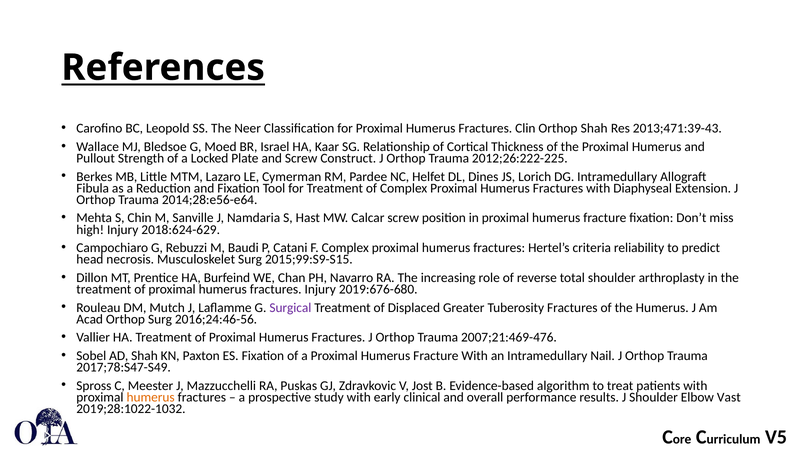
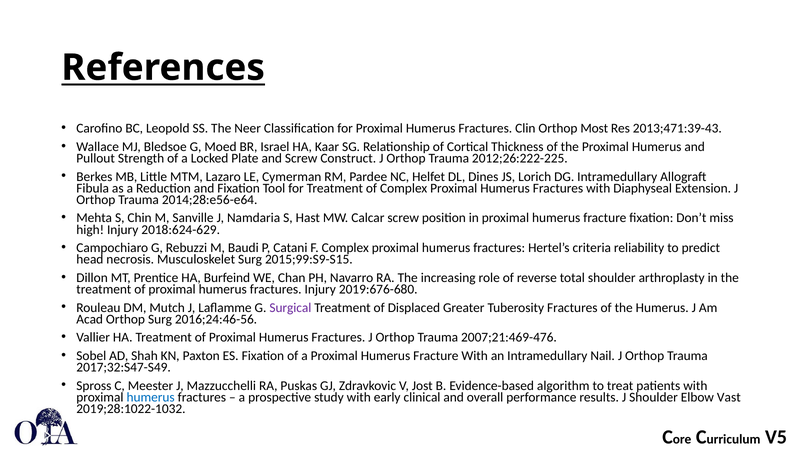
Orthop Shah: Shah -> Most (594, 128)
2017;78:S47-S49: 2017;78:S47-S49 -> 2017;32:S47-S49 (124, 367)
humerus colour: orange -> blue (151, 397)
